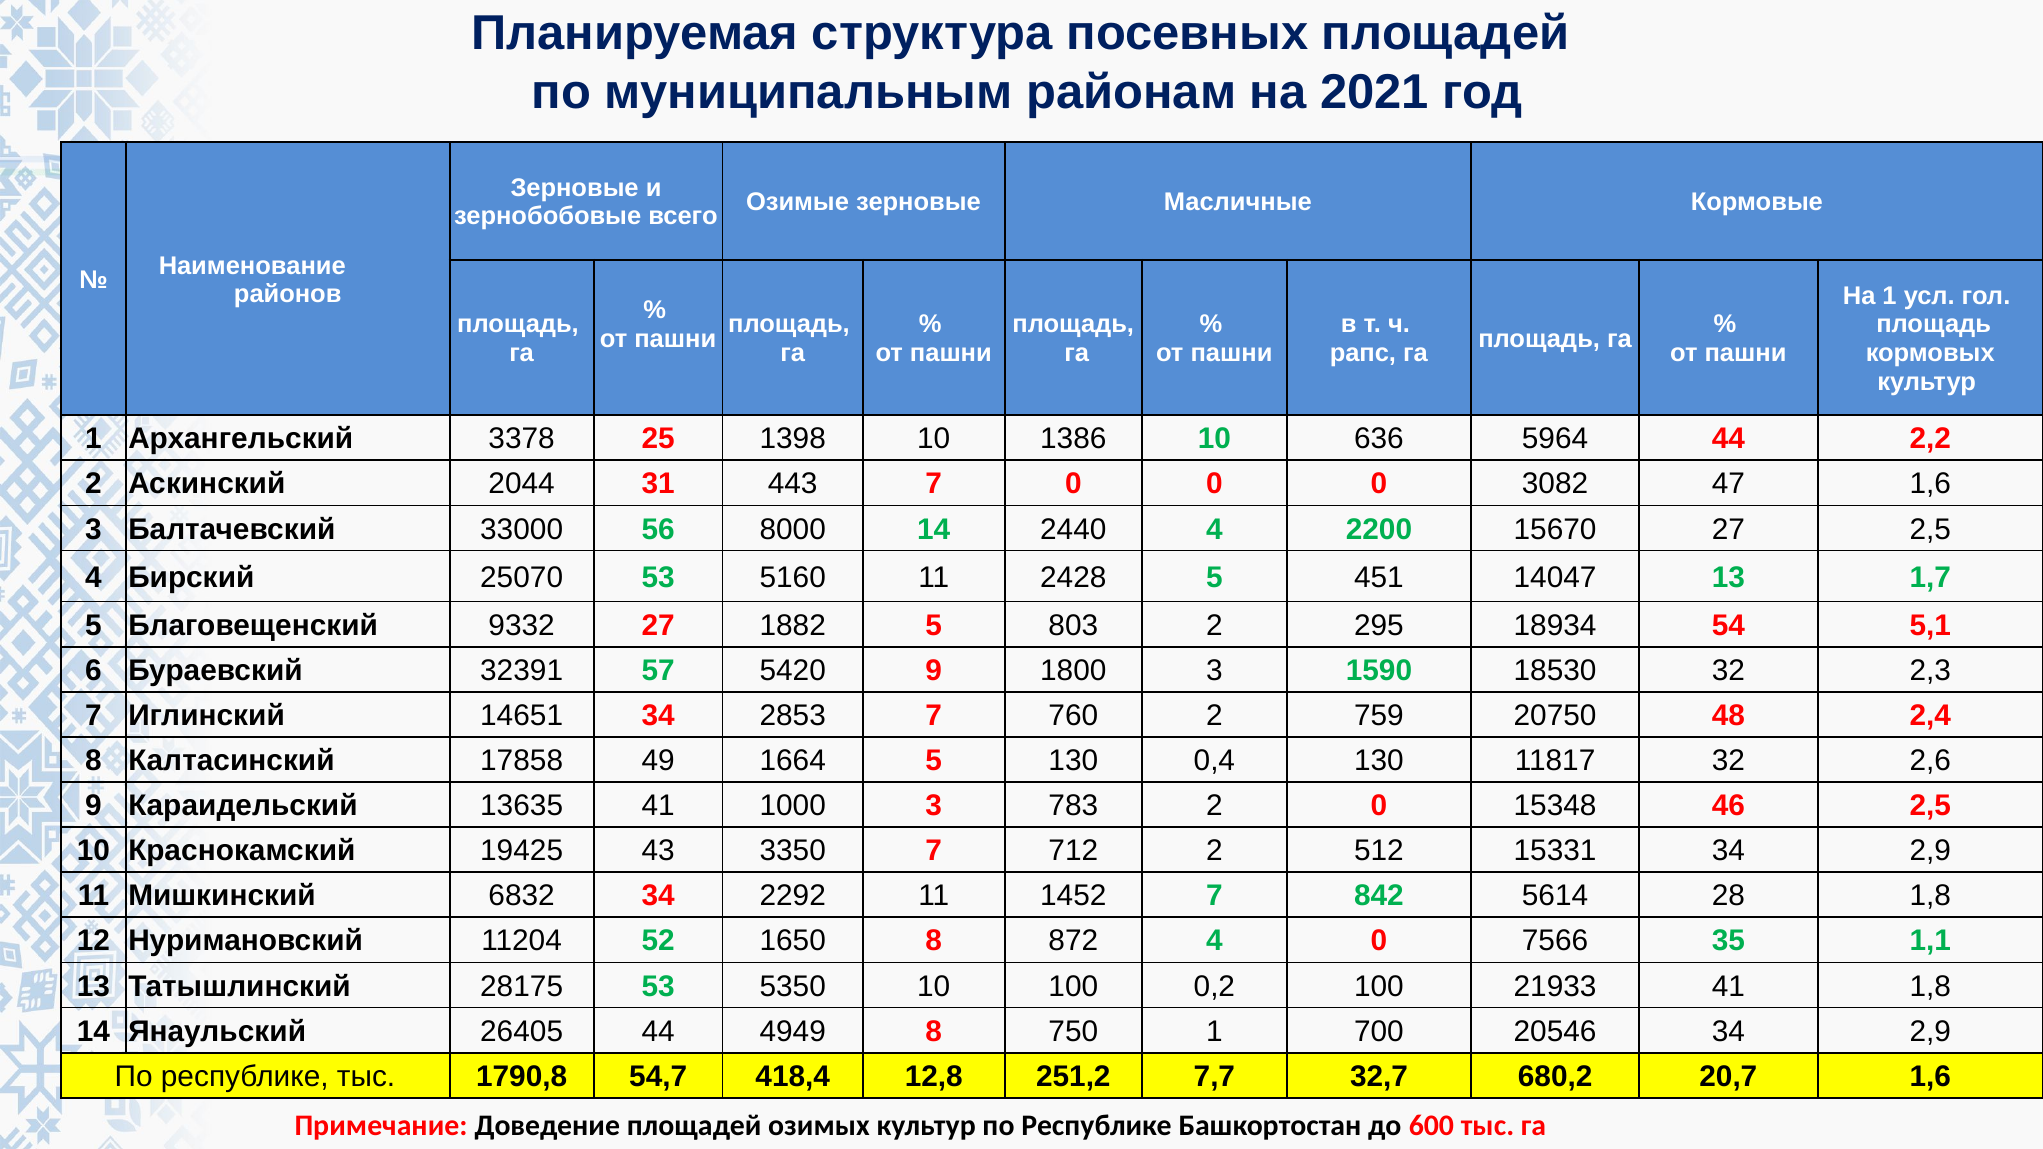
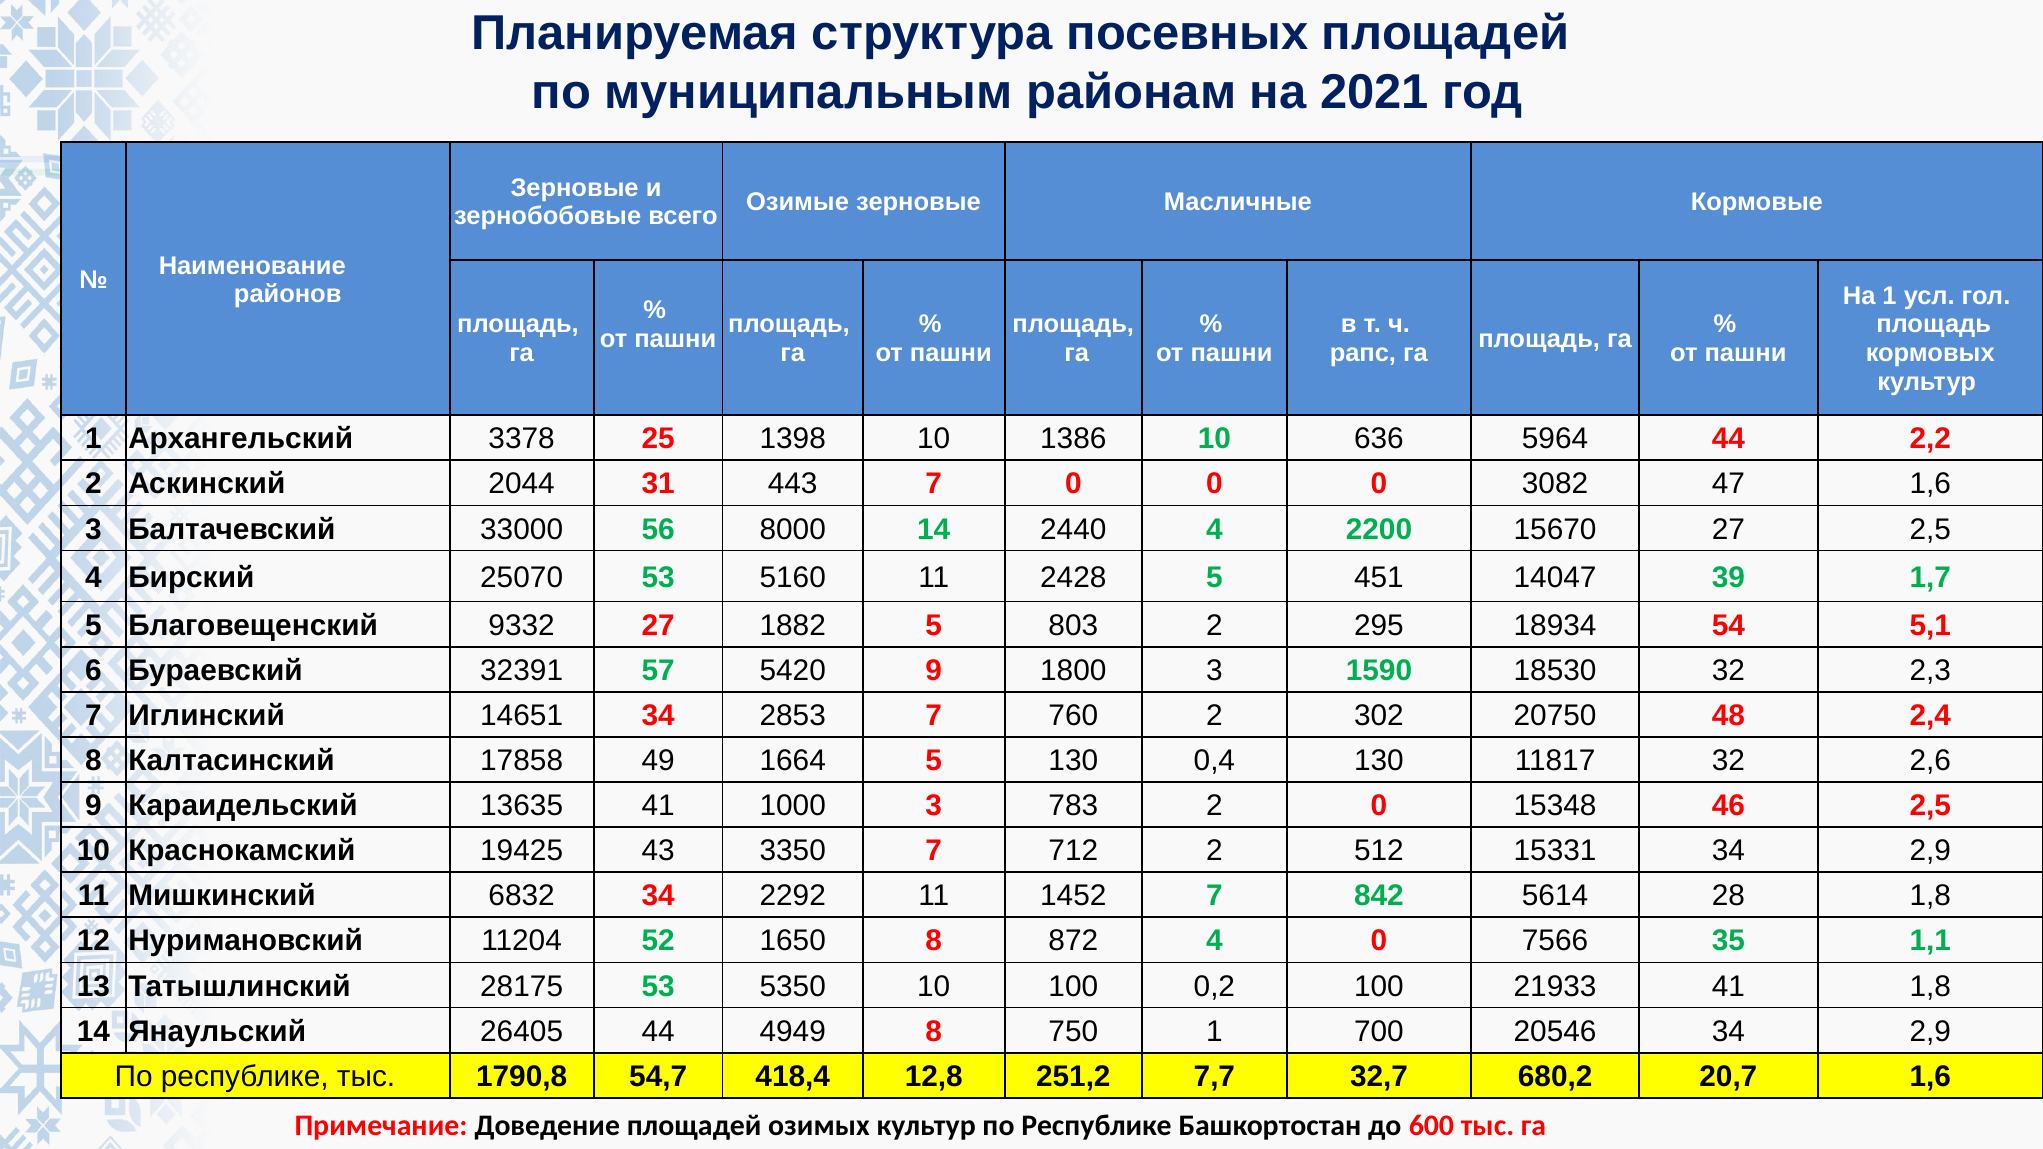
14047 13: 13 -> 39 (1728, 577)
759: 759 -> 302 (1379, 716)
